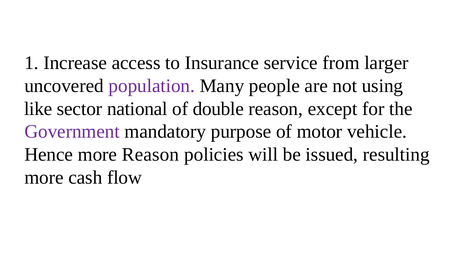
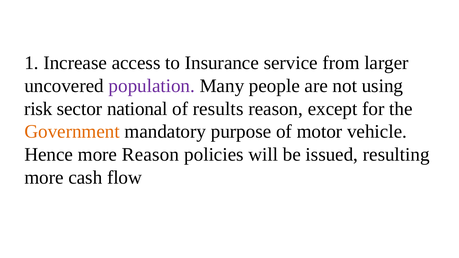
like: like -> risk (38, 109)
double: double -> results (218, 109)
Government colour: purple -> orange (72, 132)
